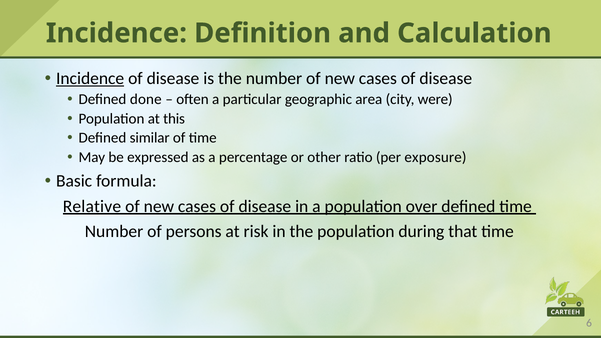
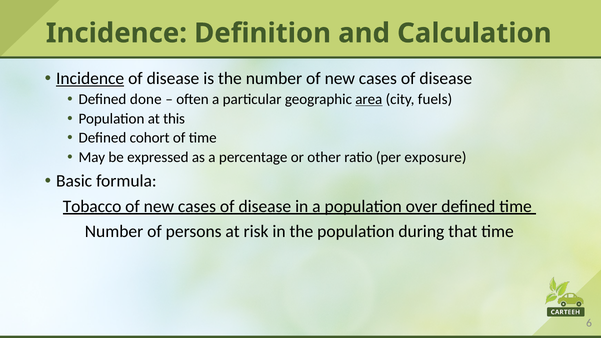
area underline: none -> present (369, 99)
were: were -> fuels (435, 99)
similar: similar -> cohort (150, 138)
Relative: Relative -> Tobacco (92, 206)
